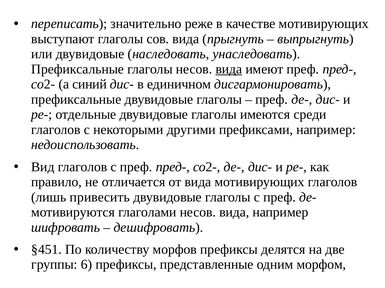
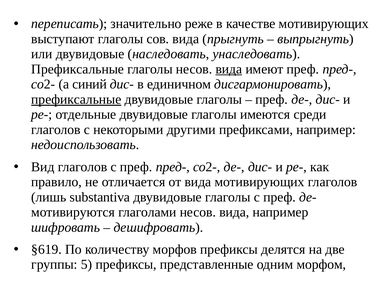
префиксальные underline: none -> present (76, 100)
привесить: привесить -> substantiva (100, 198)
§451: §451 -> §619 (46, 250)
6: 6 -> 5 (87, 265)
